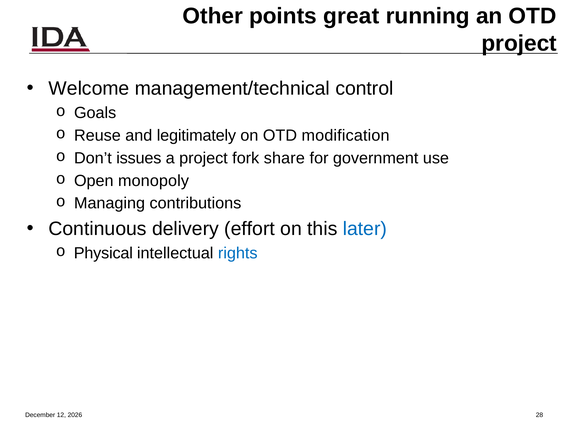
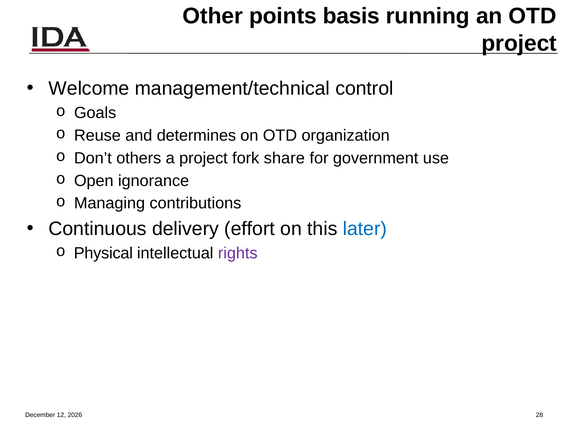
great: great -> basis (351, 16)
legitimately: legitimately -> determines (196, 136)
modification: modification -> organization (346, 136)
issues: issues -> others (139, 158)
monopoly: monopoly -> ignorance (154, 181)
rights colour: blue -> purple (238, 253)
